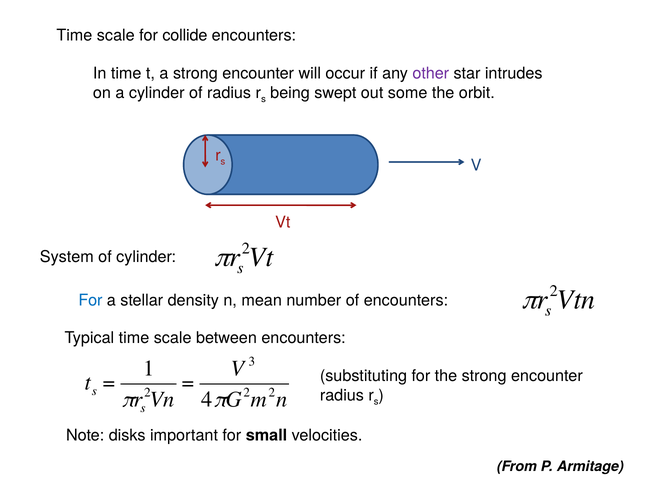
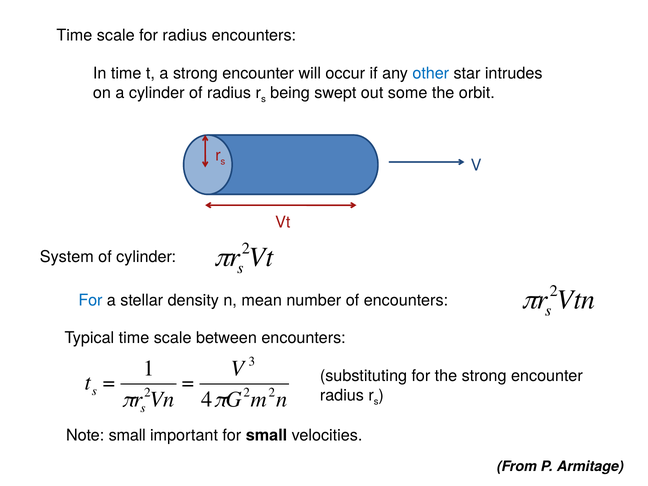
for collide: collide -> radius (185, 36)
other colour: purple -> blue (431, 73)
Note disks: disks -> small (127, 435)
